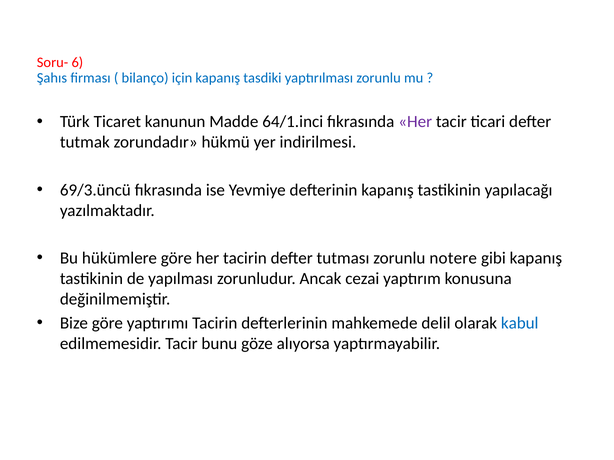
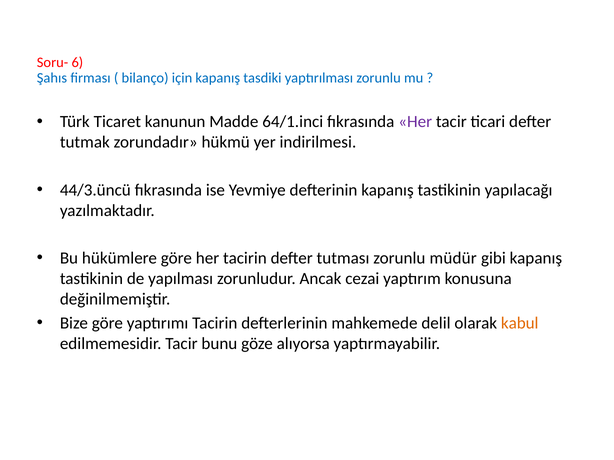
69/3.üncü: 69/3.üncü -> 44/3.üncü (95, 190)
notere: notere -> müdür (453, 259)
kabul colour: blue -> orange (520, 324)
